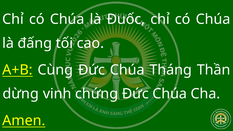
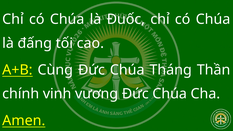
dừng: dừng -> chính (21, 94)
chứng: chứng -> vương (97, 94)
